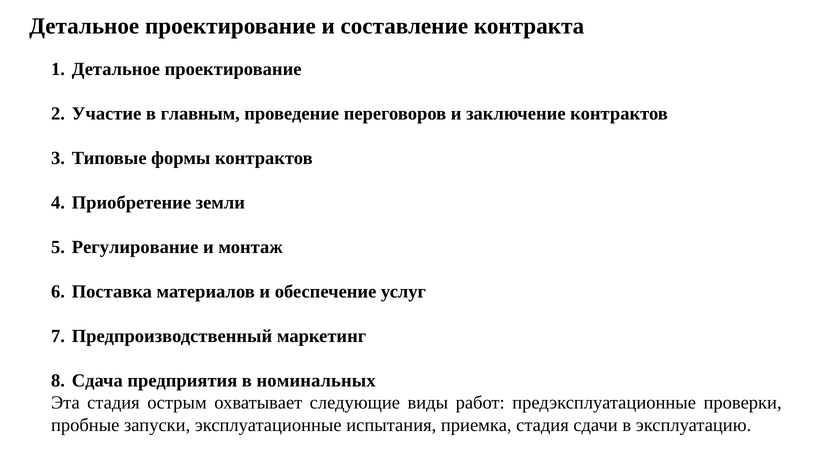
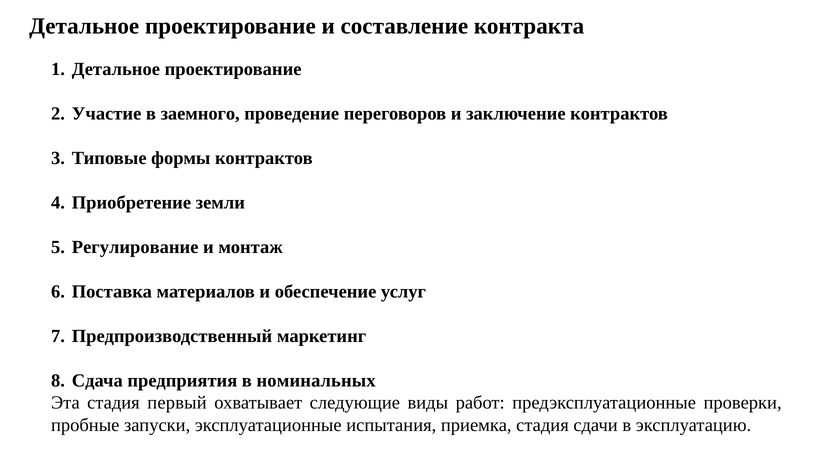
главным: главным -> заемного (200, 113)
острым: острым -> первый (177, 403)
